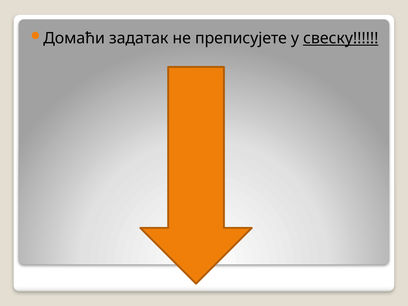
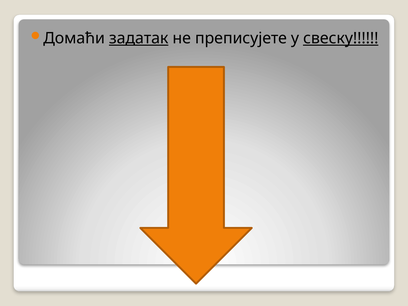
задатак underline: none -> present (139, 38)
